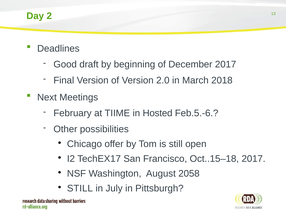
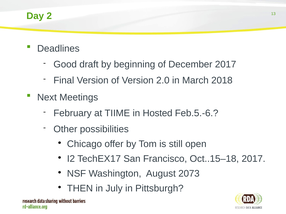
2058: 2058 -> 2073 (189, 174)
STILL: STILL -> THEN (80, 189)
